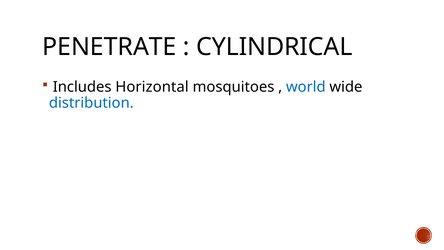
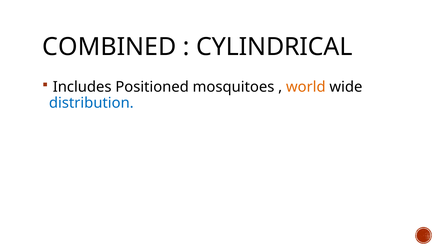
PENETRATE: PENETRATE -> COMBINED (109, 47)
Horizontal: Horizontal -> Positioned (152, 87)
world colour: blue -> orange (306, 87)
